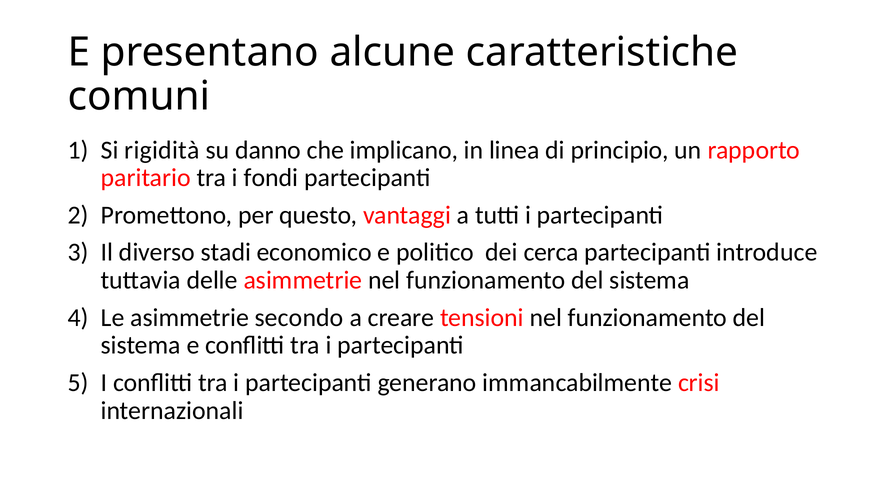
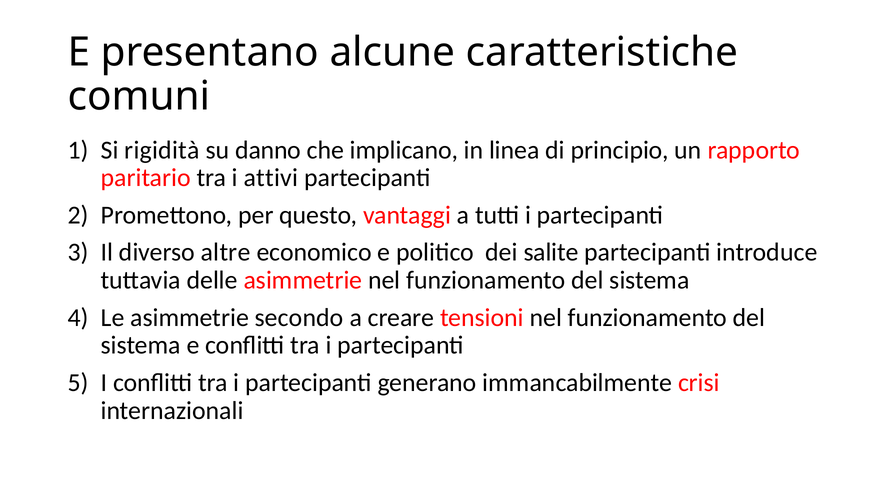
fondi: fondi -> attivi (271, 178)
stadi: stadi -> altre (226, 252)
cerca: cerca -> salite (551, 252)
